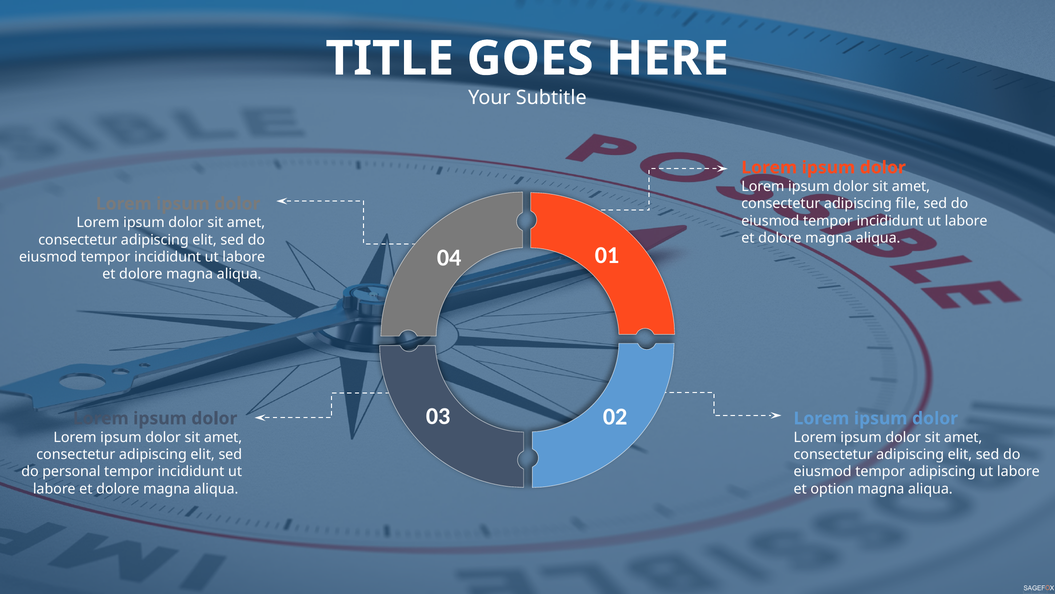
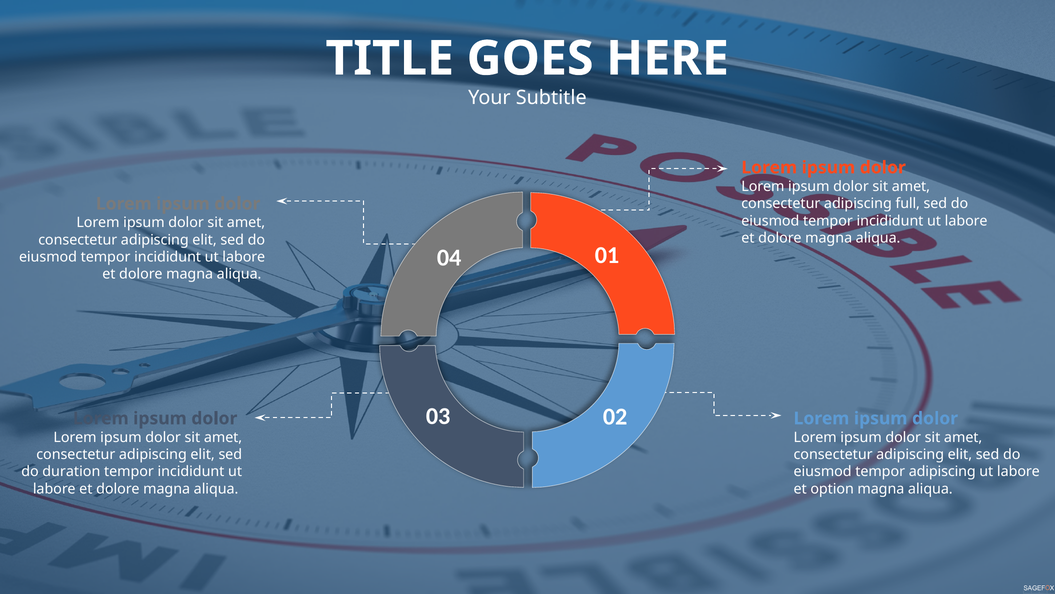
file: file -> full (908, 203)
personal: personal -> duration (71, 471)
